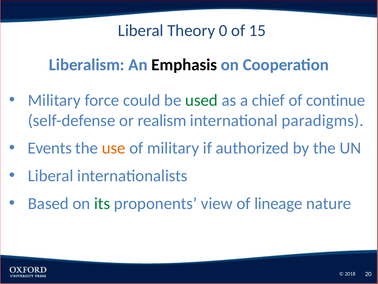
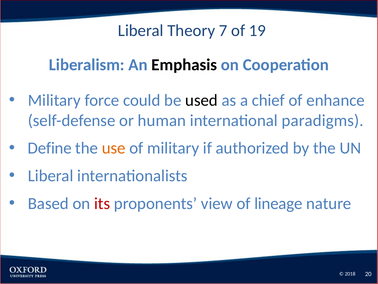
0: 0 -> 7 (223, 31)
15: 15 -> 19 (257, 31)
used colour: green -> black (201, 100)
continue: continue -> enhance (336, 100)
realism: realism -> human (162, 120)
Events: Events -> Define (50, 148)
its colour: green -> red (102, 203)
